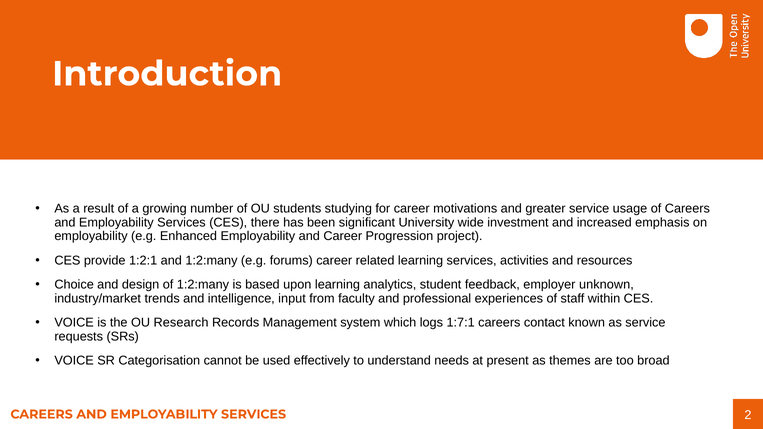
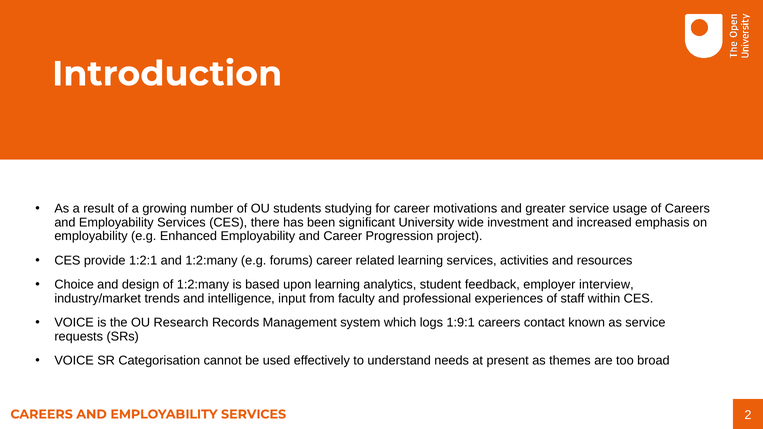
unknown: unknown -> interview (606, 285)
1:7:1: 1:7:1 -> 1:9:1 (461, 323)
